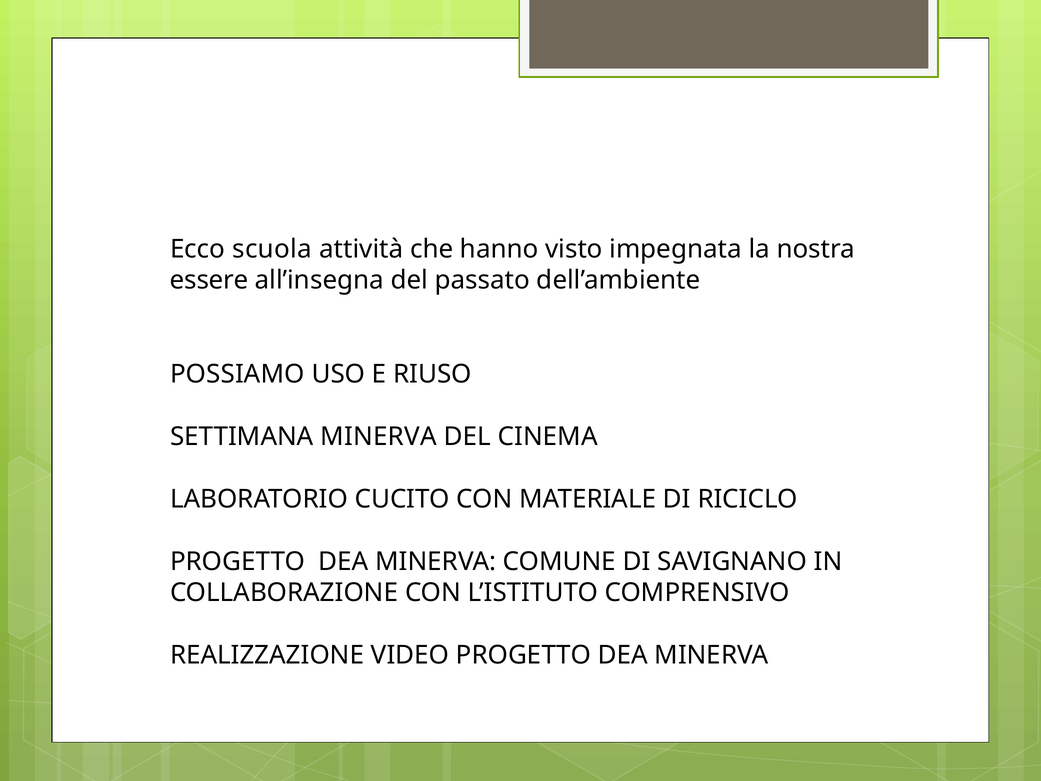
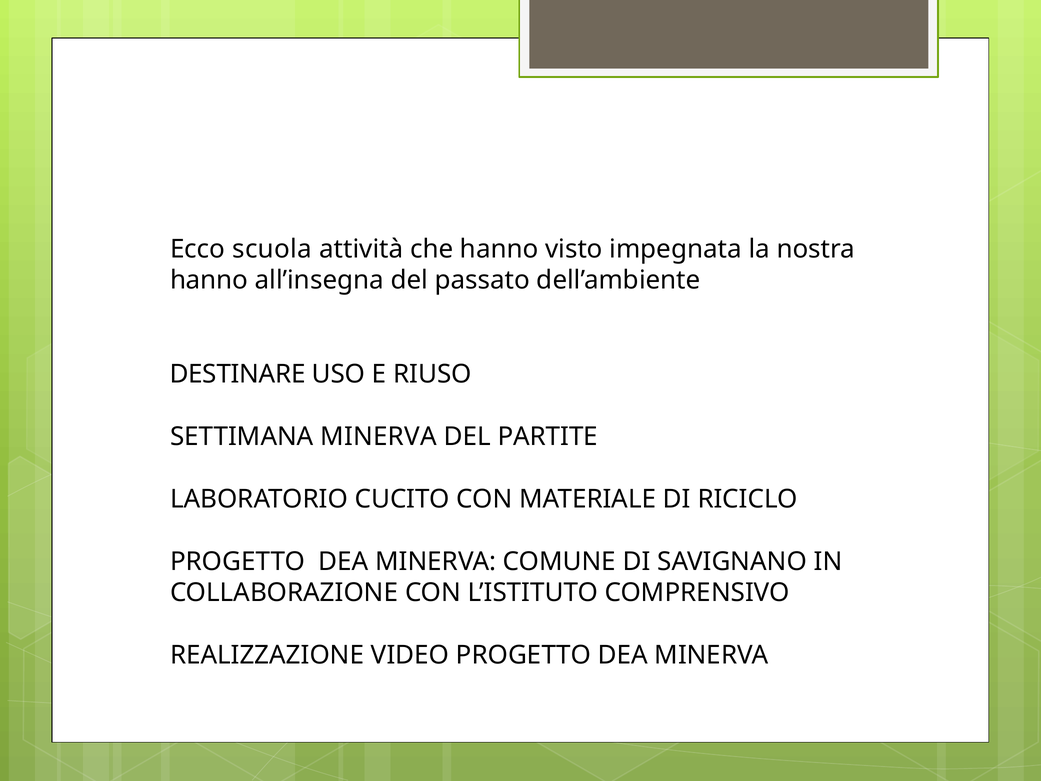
essere: essere -> hanno (209, 280)
POSSIAMO: POSSIAMO -> DESTINARE (238, 374)
CINEMA: CINEMA -> PARTITE (548, 436)
